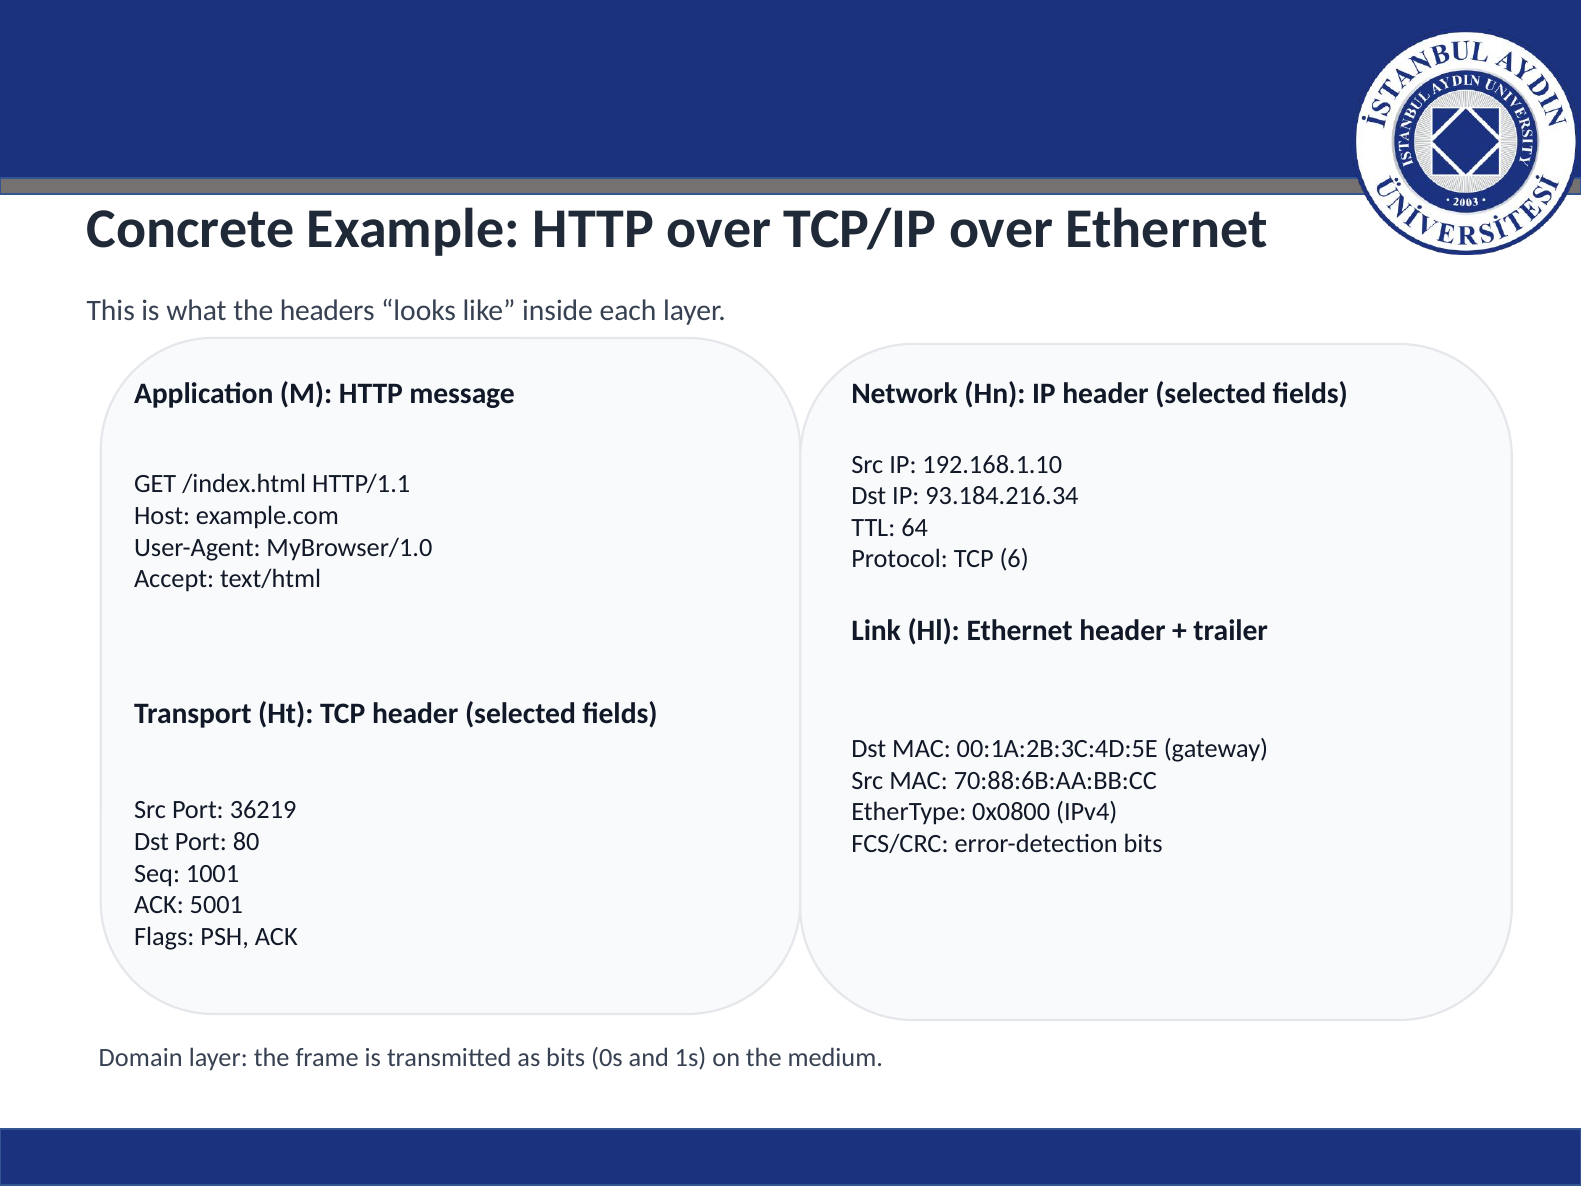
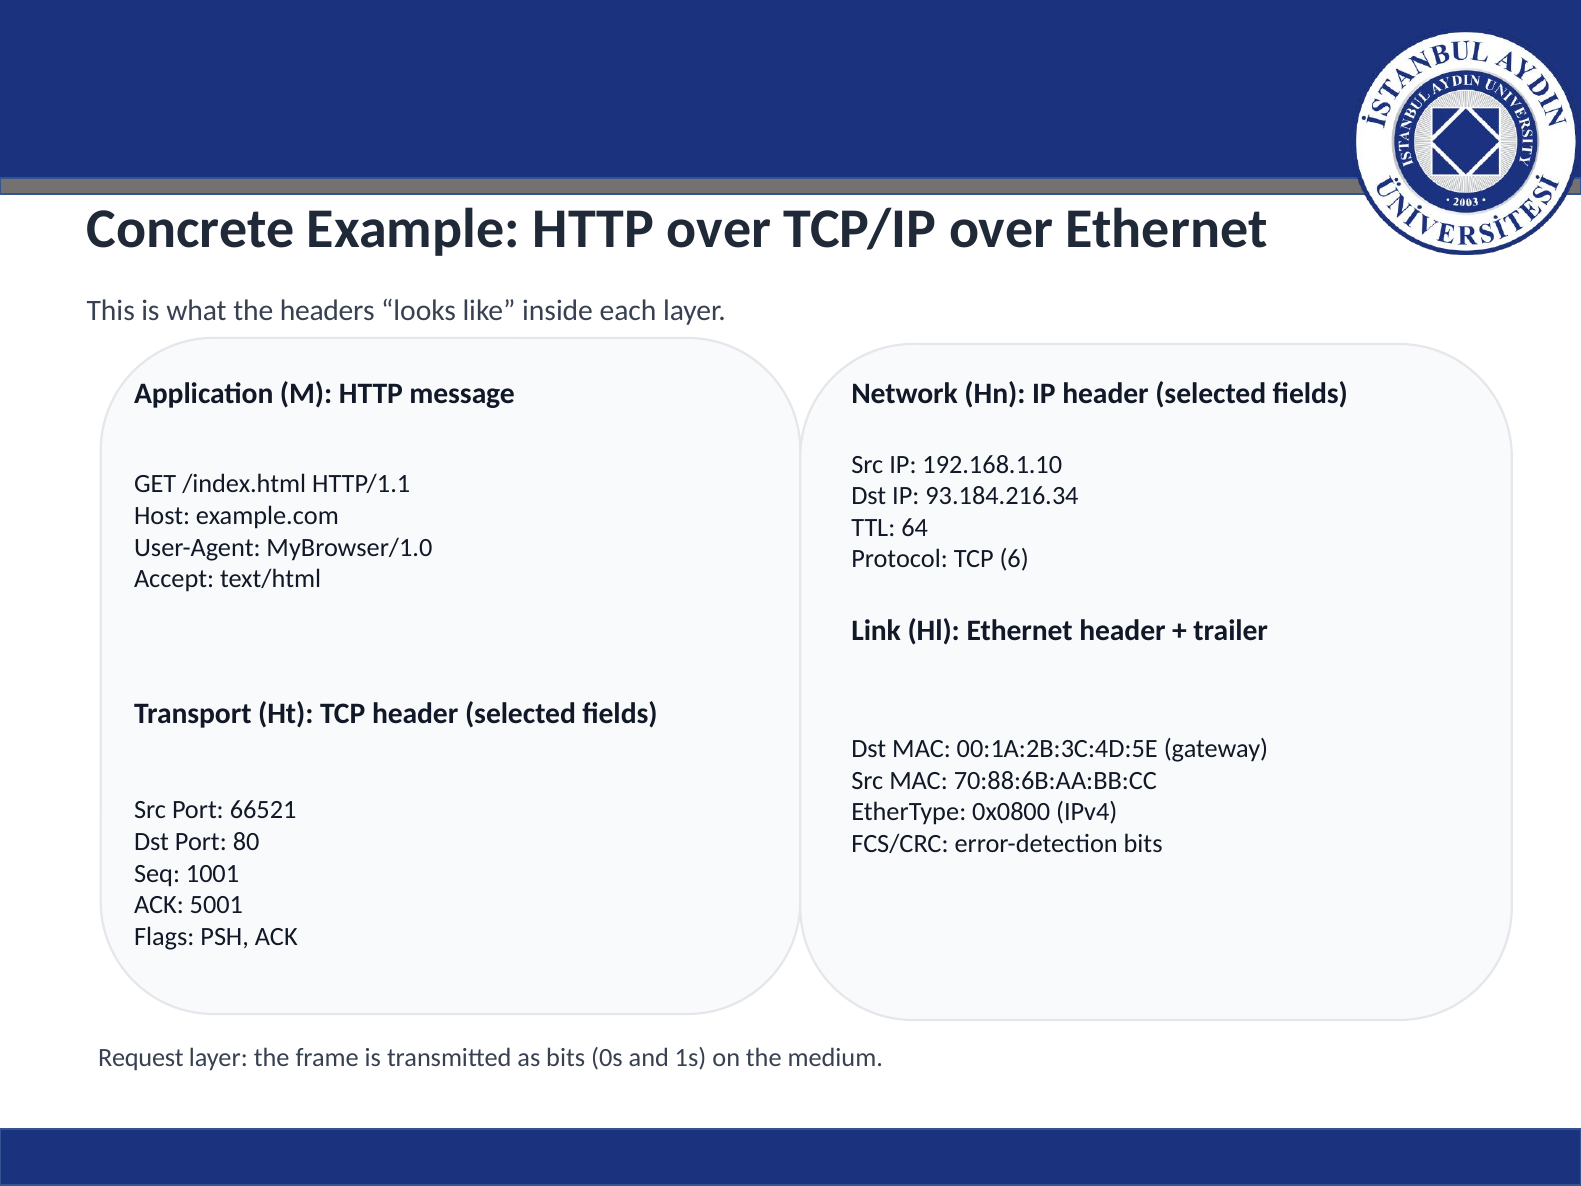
36219: 36219 -> 66521 (263, 810)
Domain: Domain -> Request (141, 1057)
